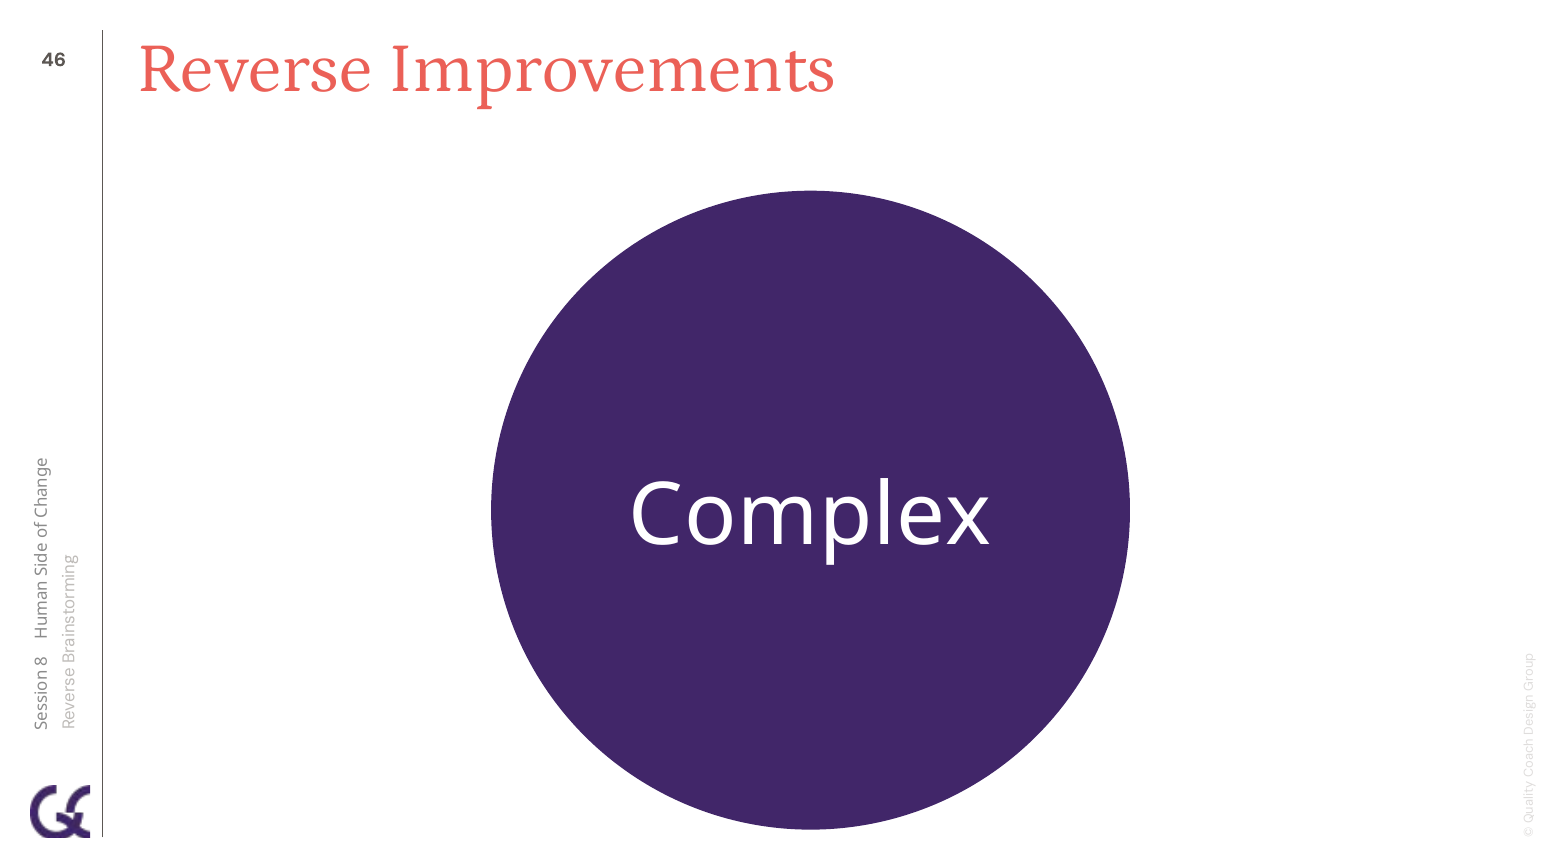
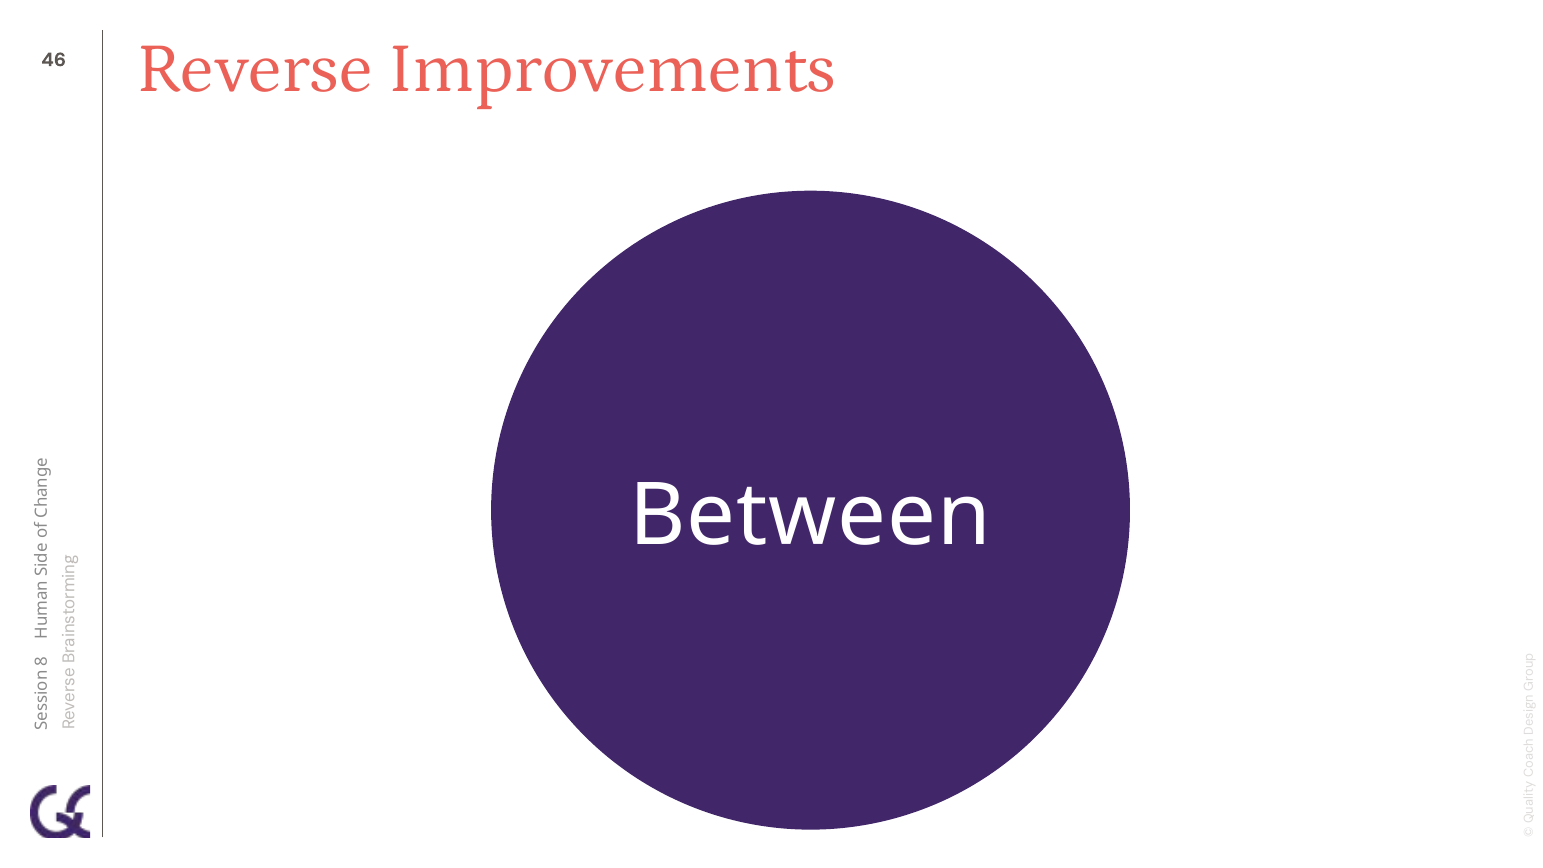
Complex: Complex -> Between (810, 516)
